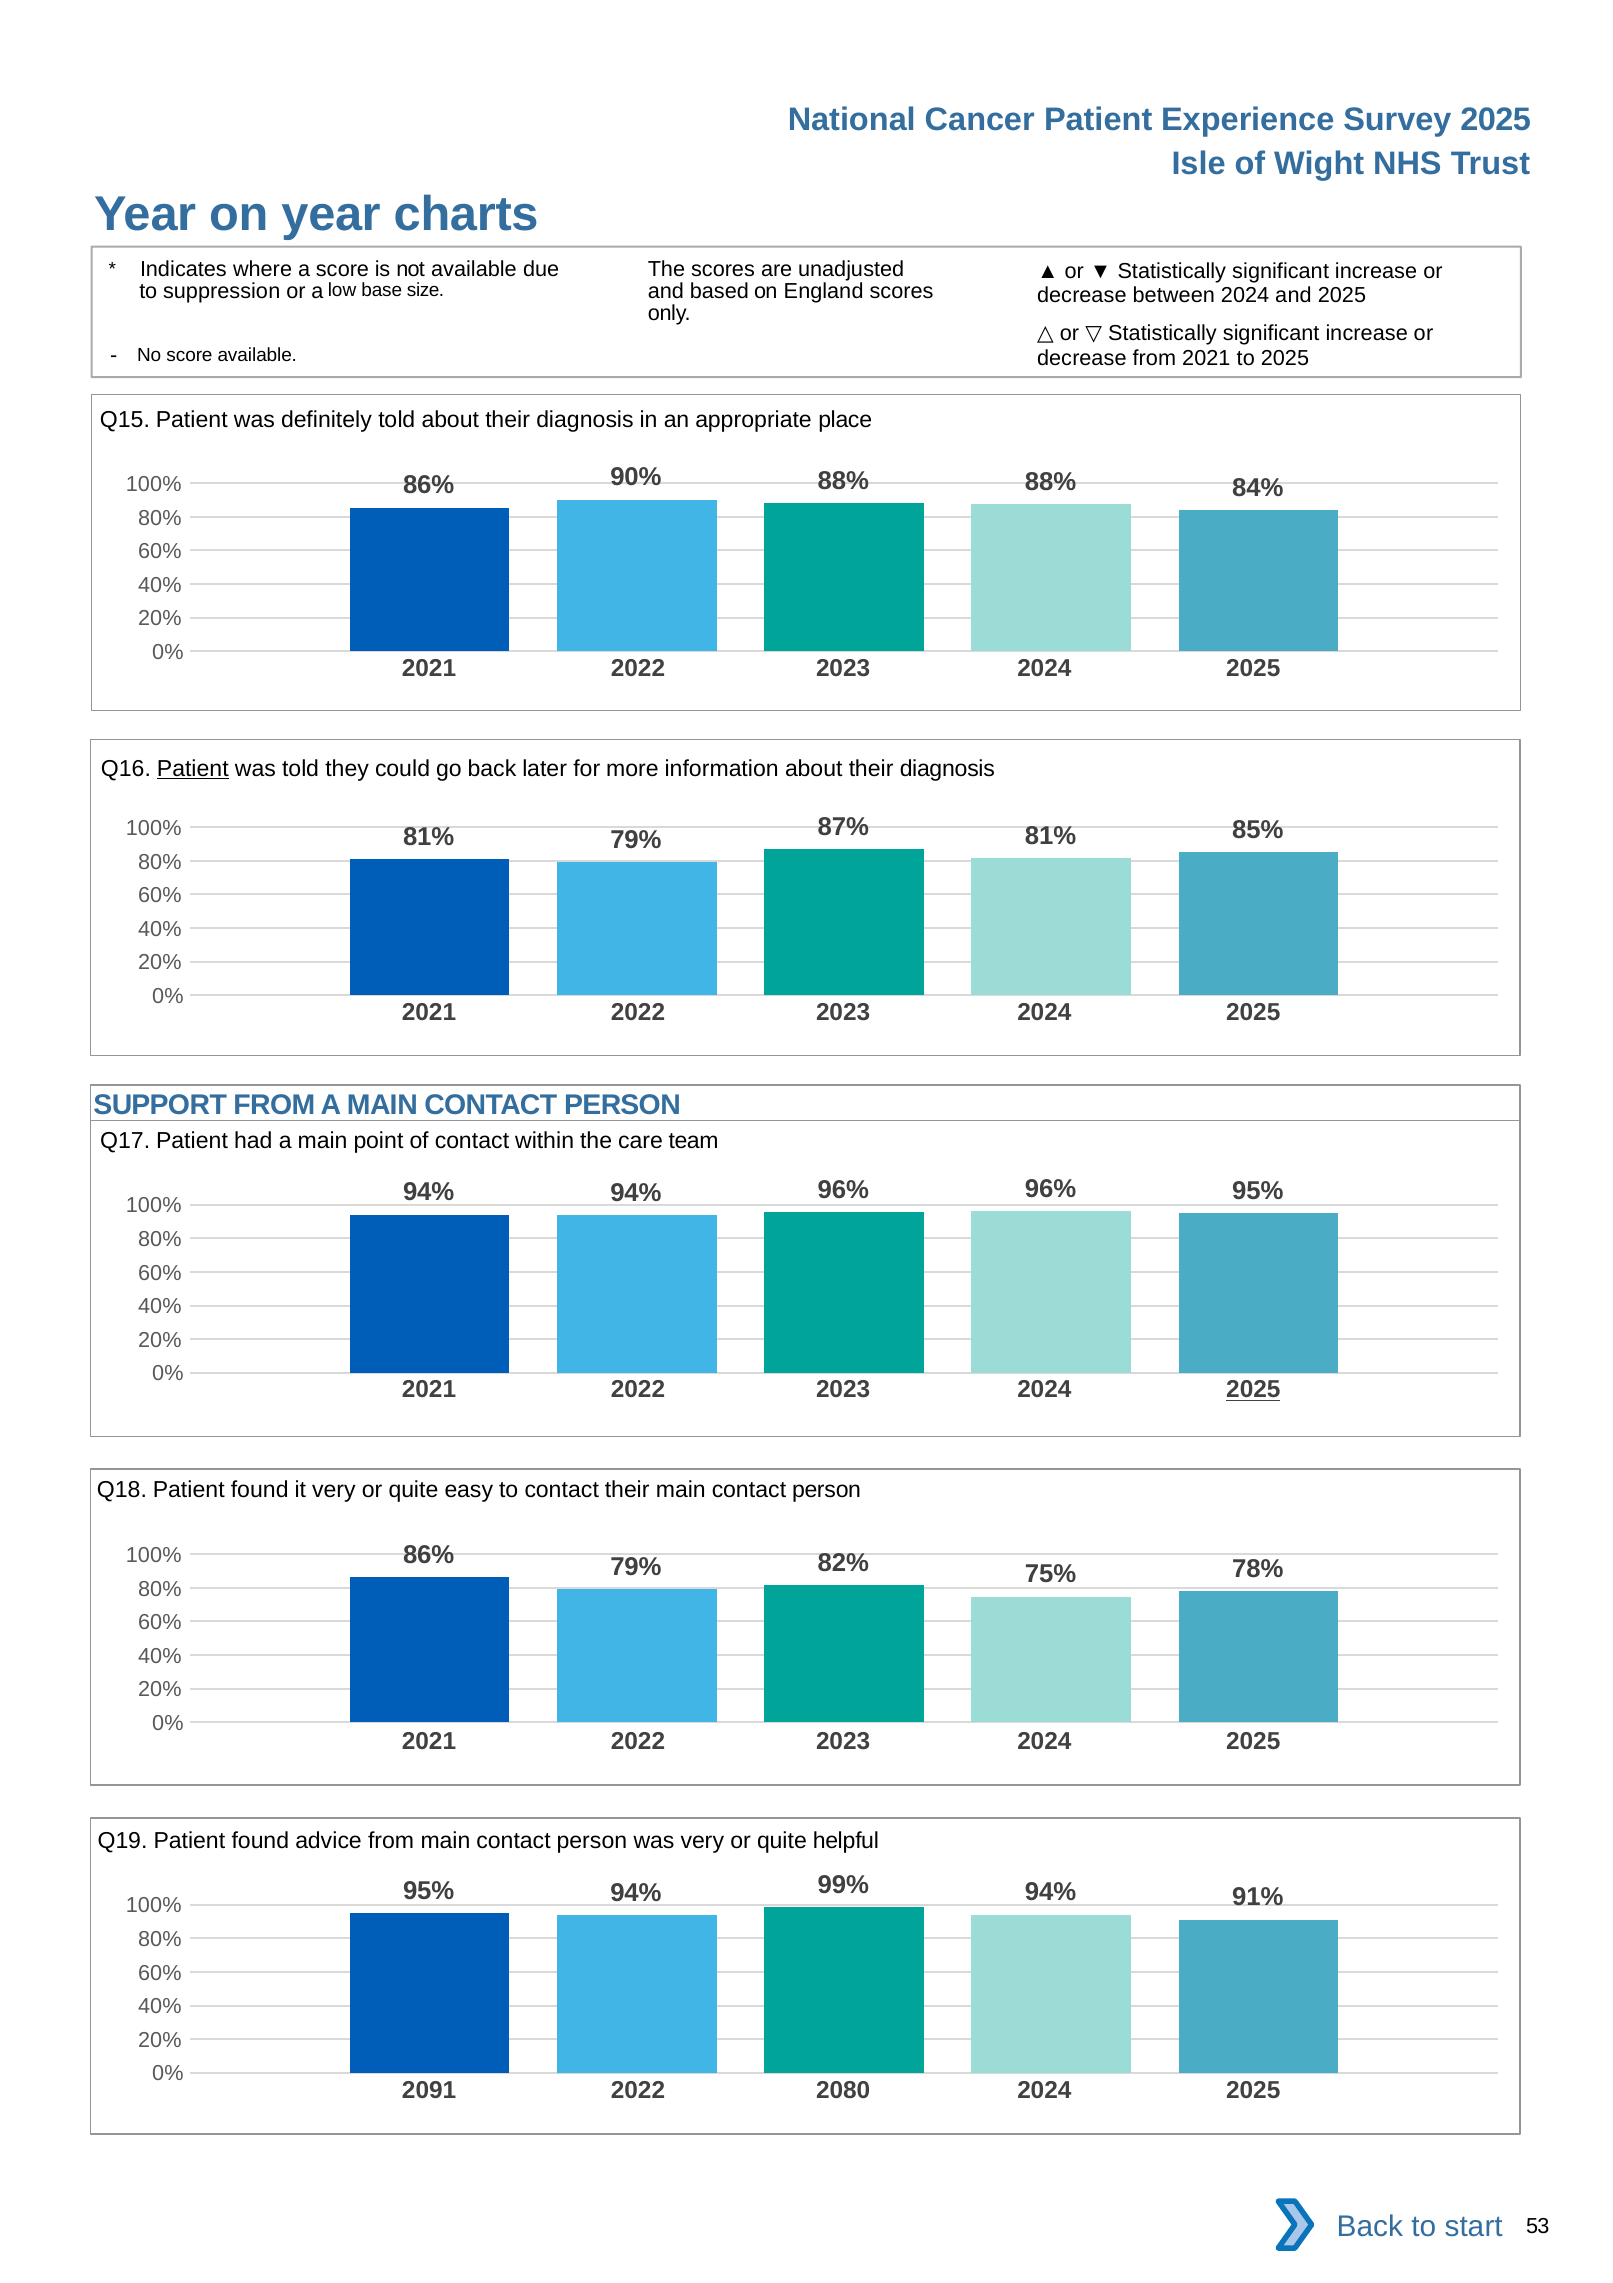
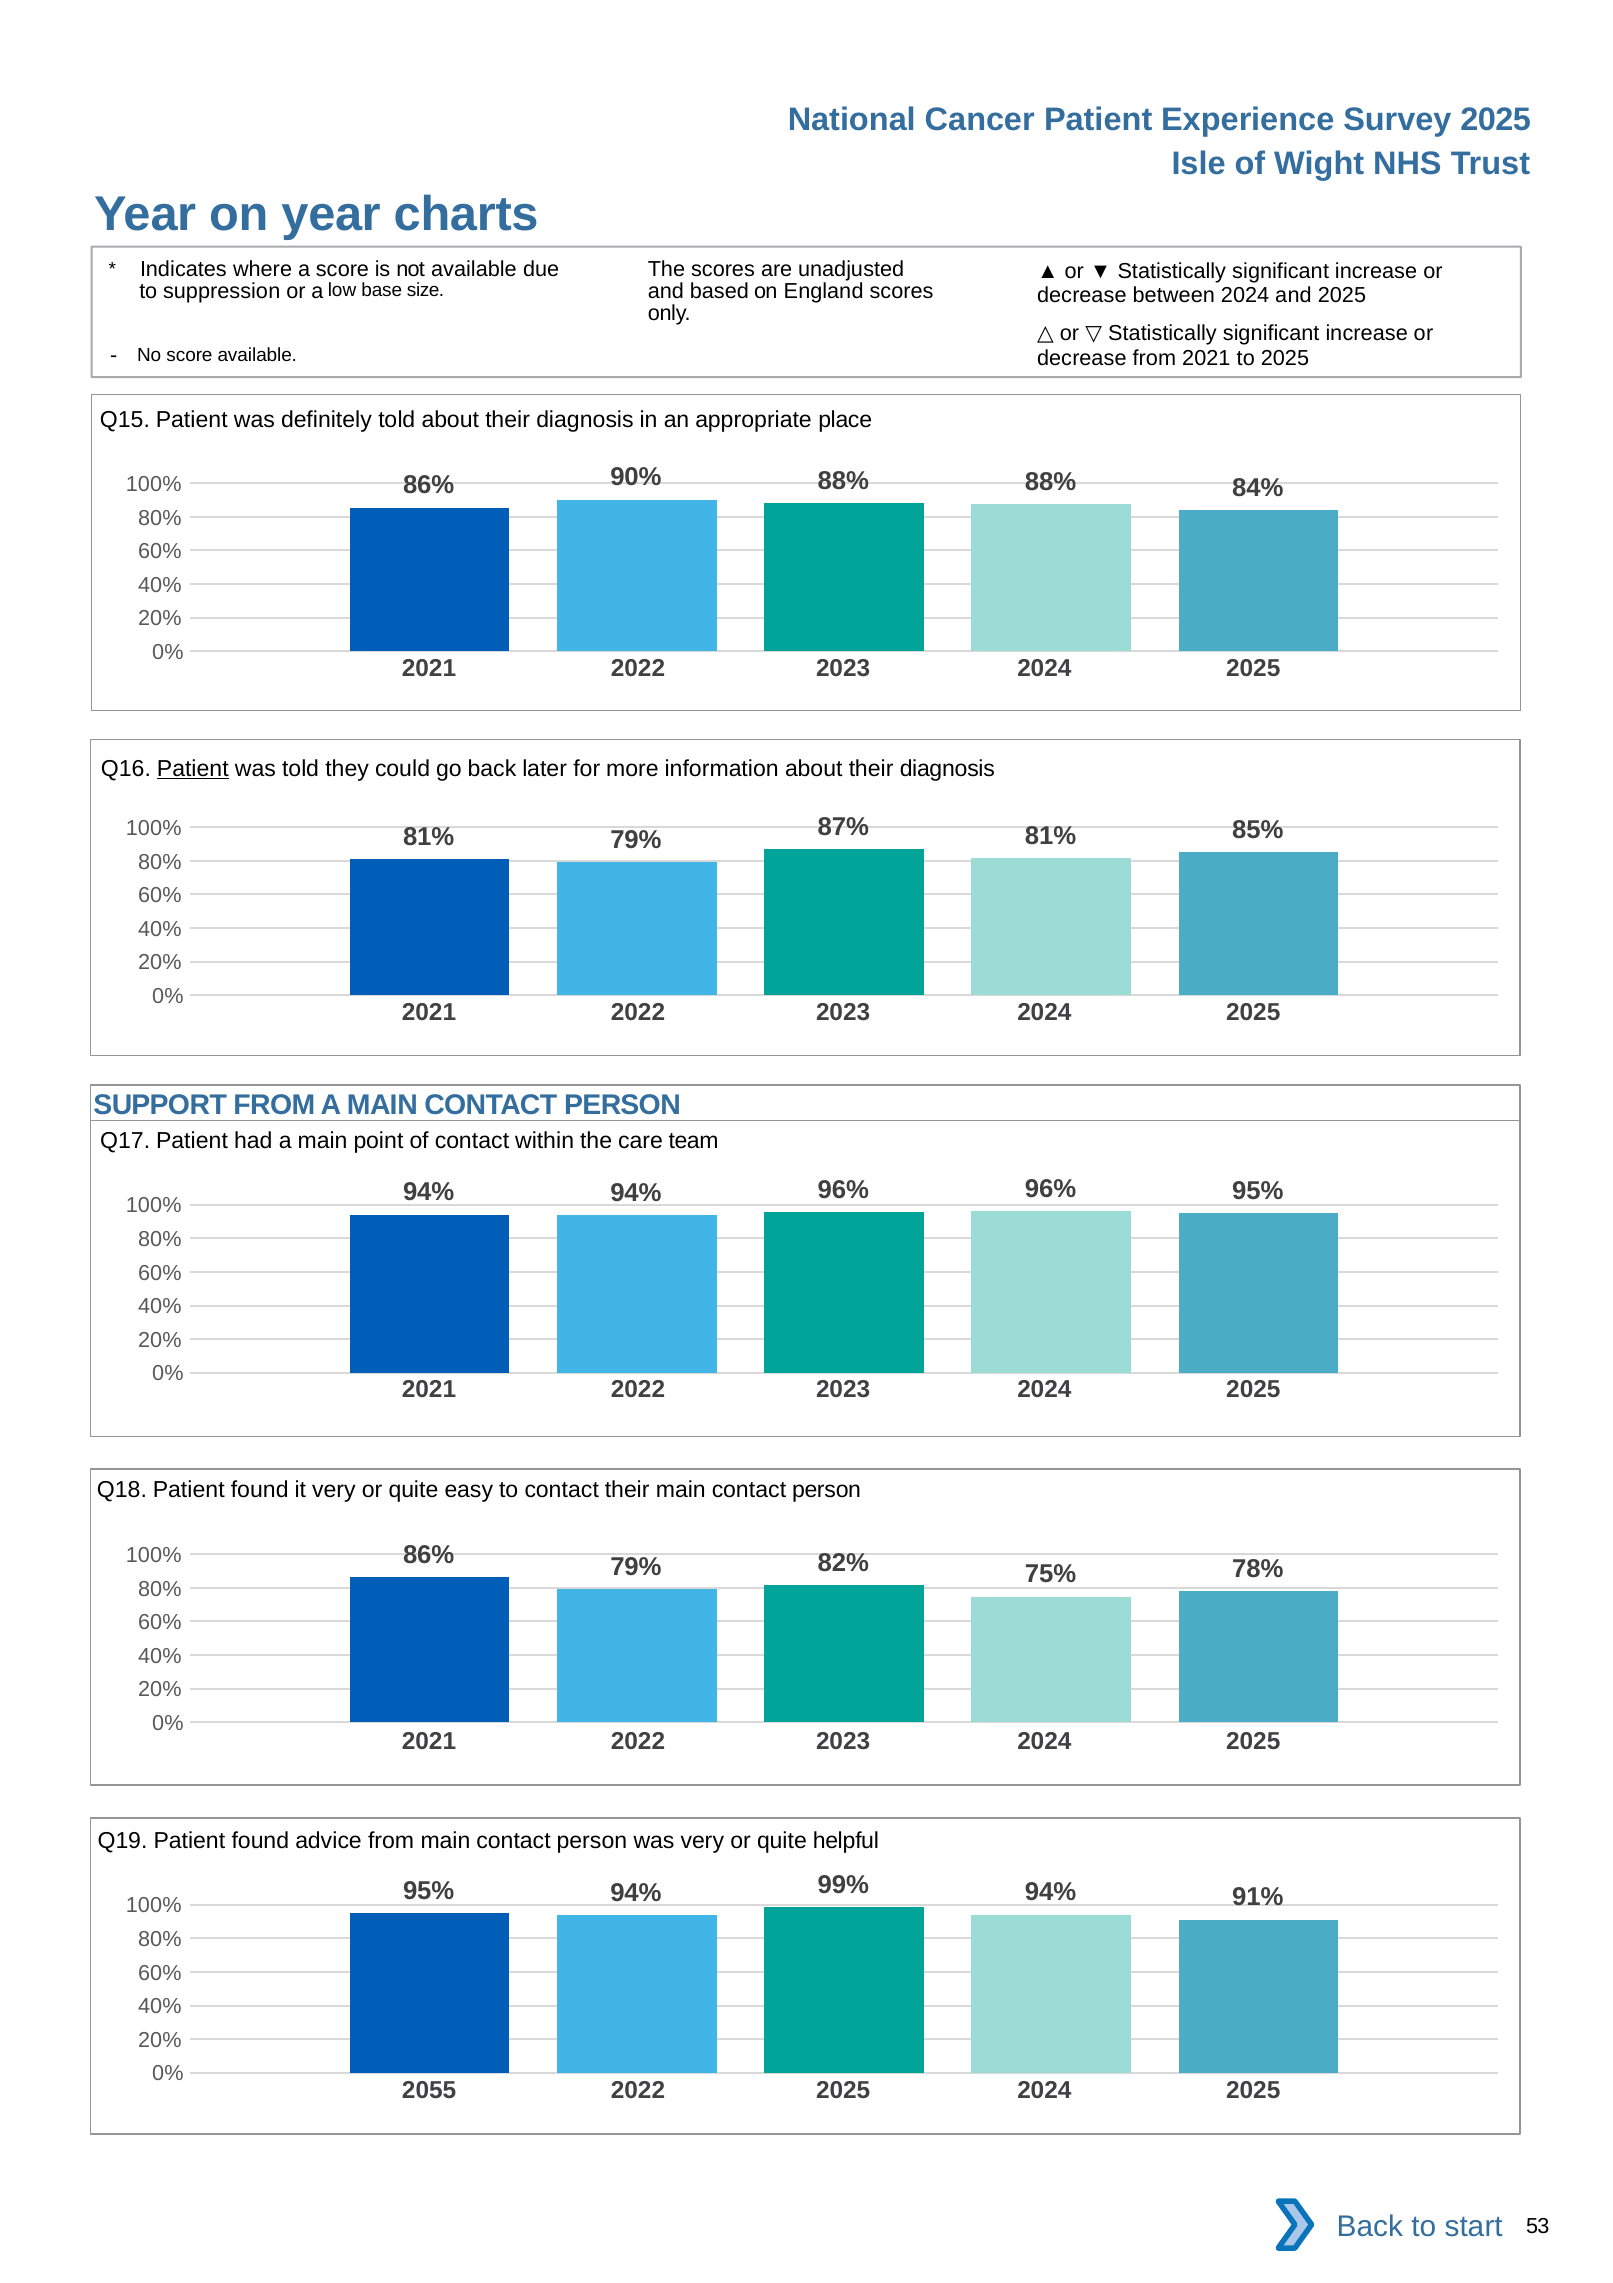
2025 underline: present -> none (1253, 1390)
2091: 2091 -> 2055 (429, 2090)
2022 2080: 2080 -> 2025 (843, 2090)
